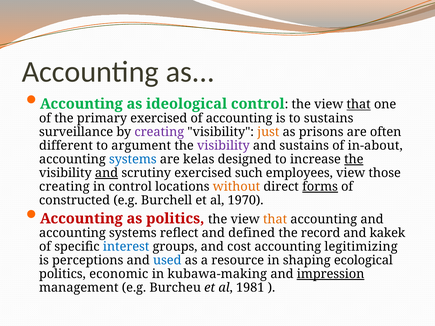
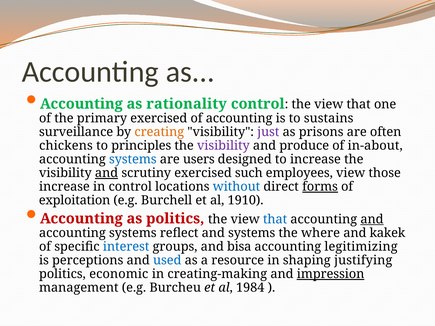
ideological: ideological -> rationality (187, 104)
that underline: present -> none (359, 105)
creating colour: purple -> orange (159, 132)
just colour: orange -> purple (268, 132)
different: different -> chickens (66, 146)
argument: argument -> principles (141, 146)
and sustains: sustains -> produce (304, 146)
kelas: kelas -> users (199, 159)
the underline: present -> none (354, 159)
creating: creating -> increase (64, 187)
without colour: orange -> blue (237, 187)
constructed: constructed -> exploitation (75, 201)
1970: 1970 -> 1910 (246, 201)
that colour: orange -> blue (275, 219)
and underline: none -> present (372, 219)
and defined: defined -> systems (252, 233)
record: record -> where (321, 233)
cost: cost -> bisa (239, 247)
ecological: ecological -> justifying (363, 261)
kubawa-making: kubawa-making -> creating-making (217, 274)
1981: 1981 -> 1984 (250, 288)
